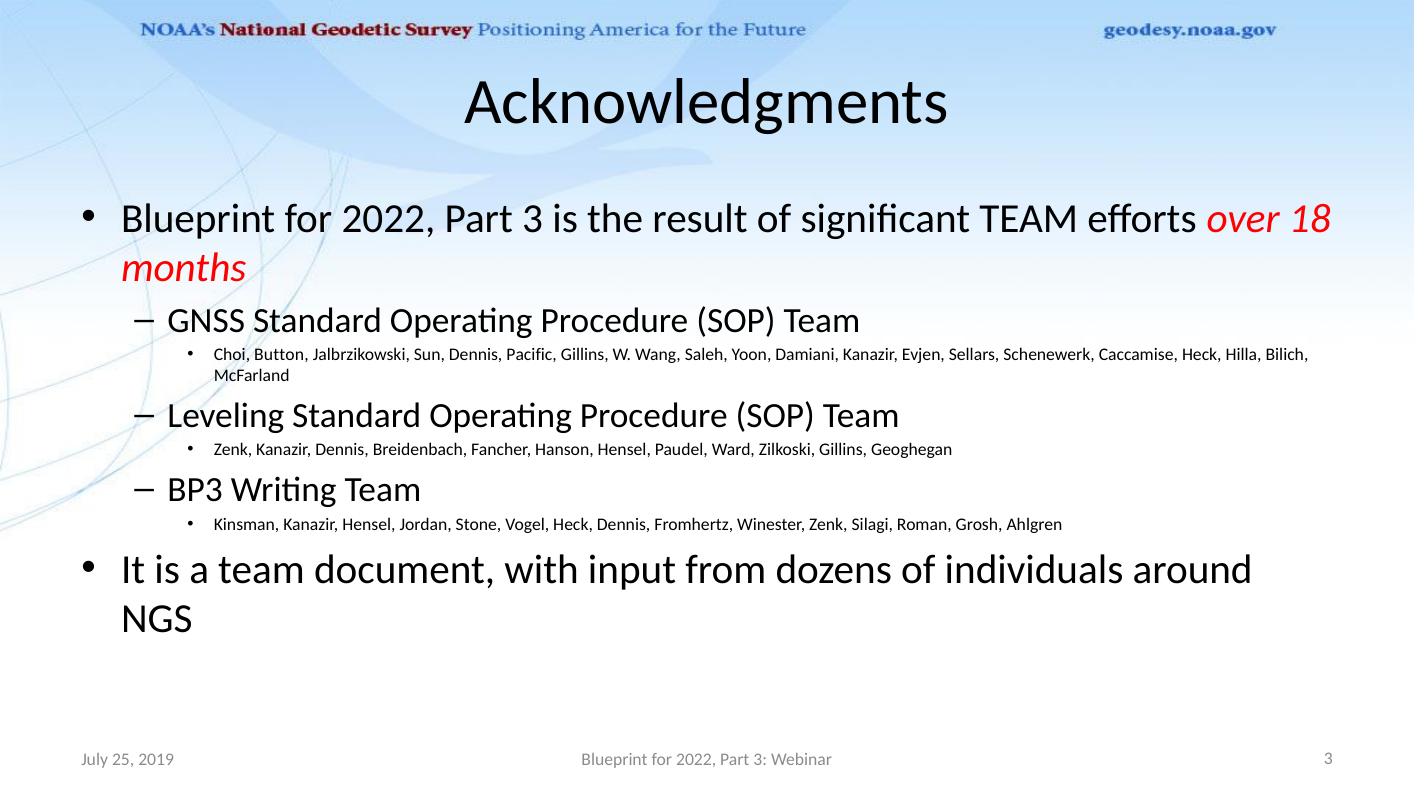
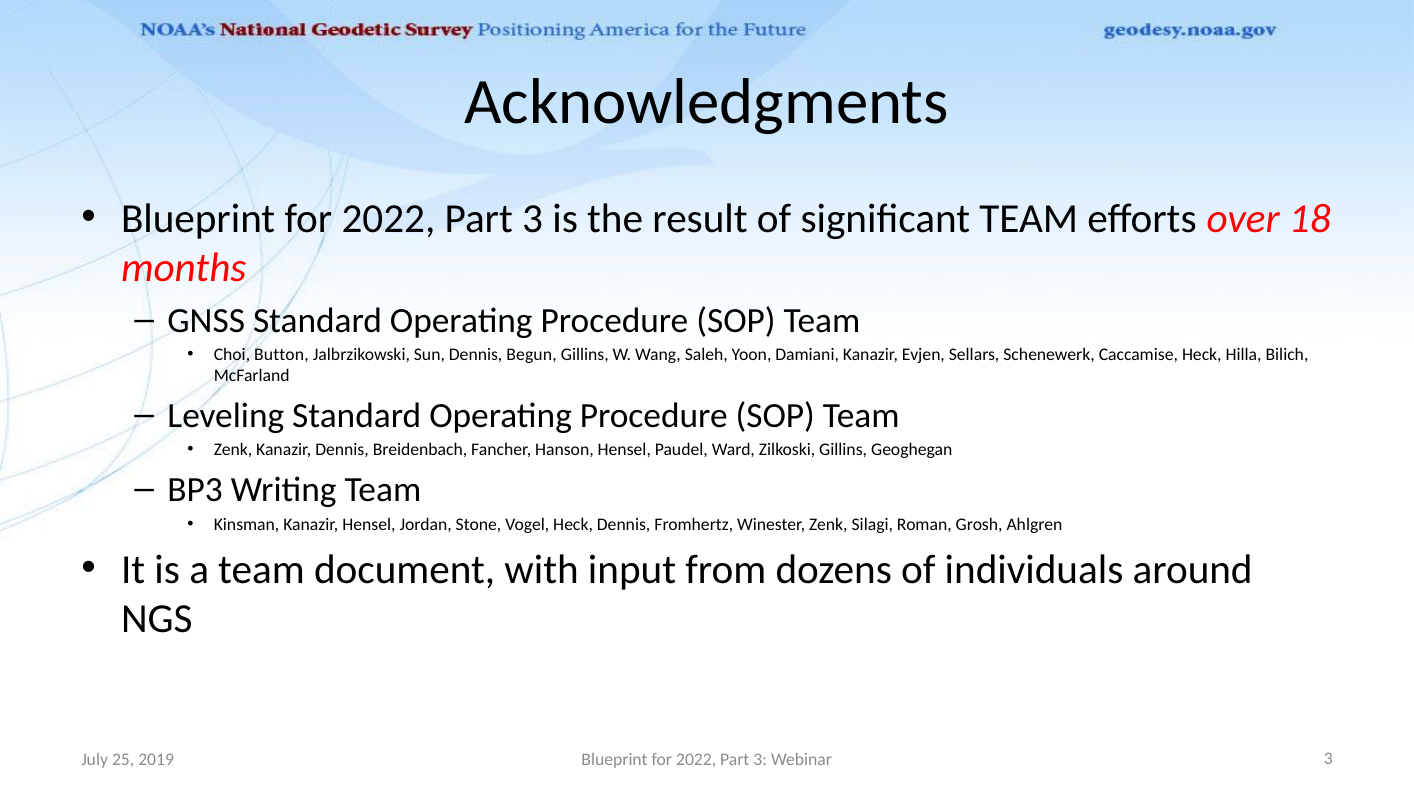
Pacific: Pacific -> Begun (532, 355)
